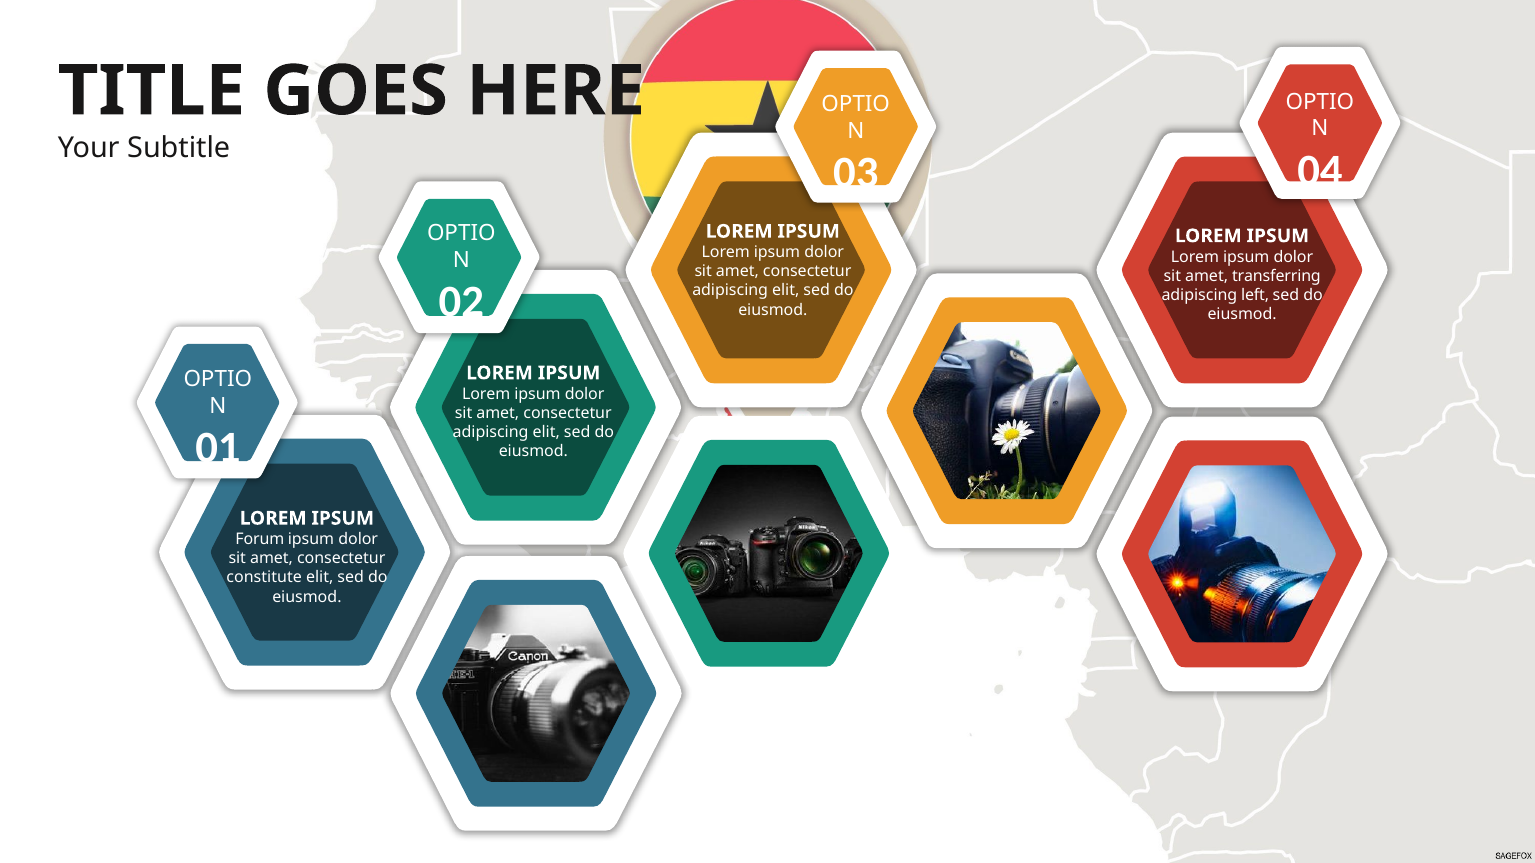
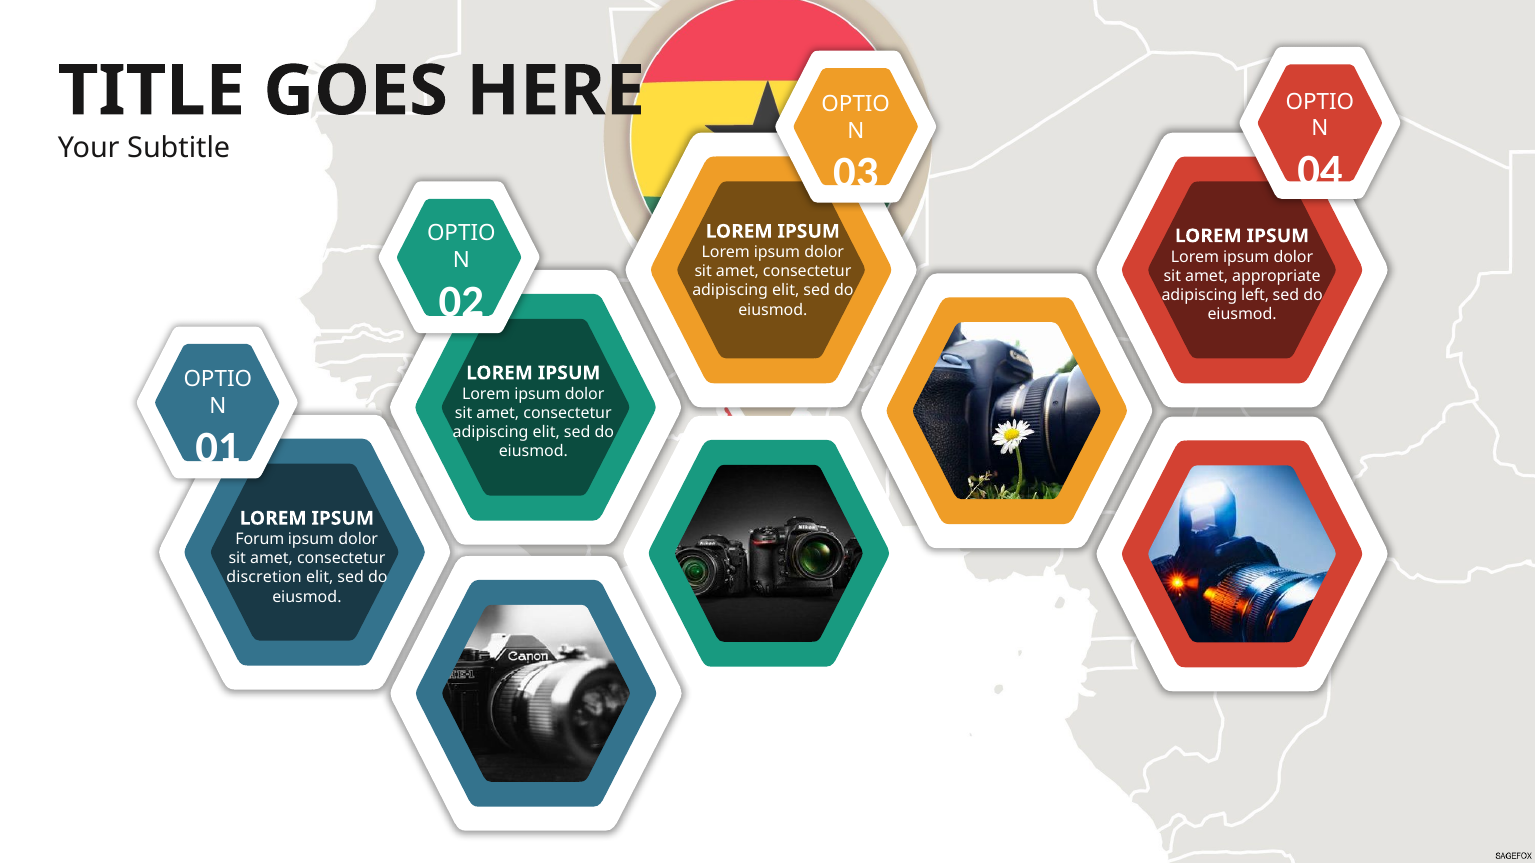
transferring: transferring -> appropriate (1276, 276)
constitute: constitute -> discretion (264, 578)
